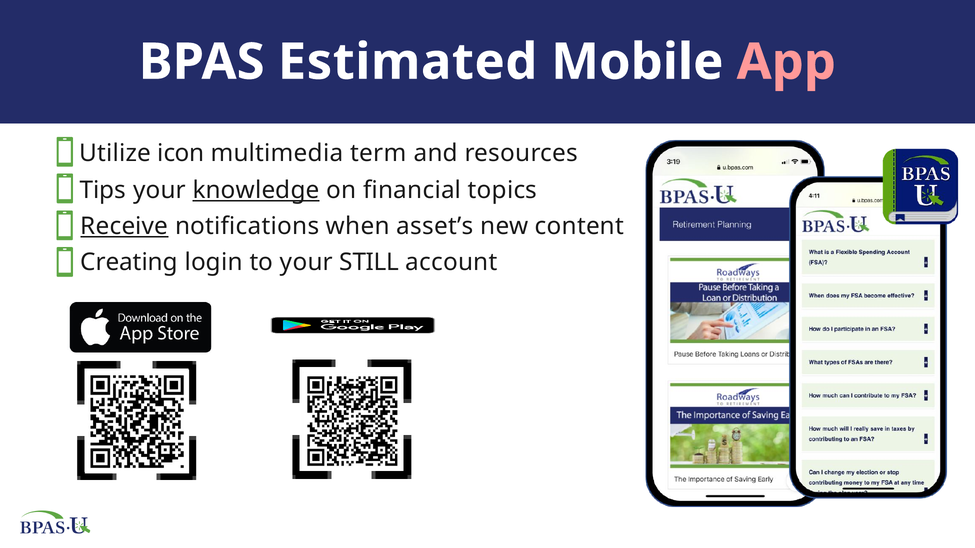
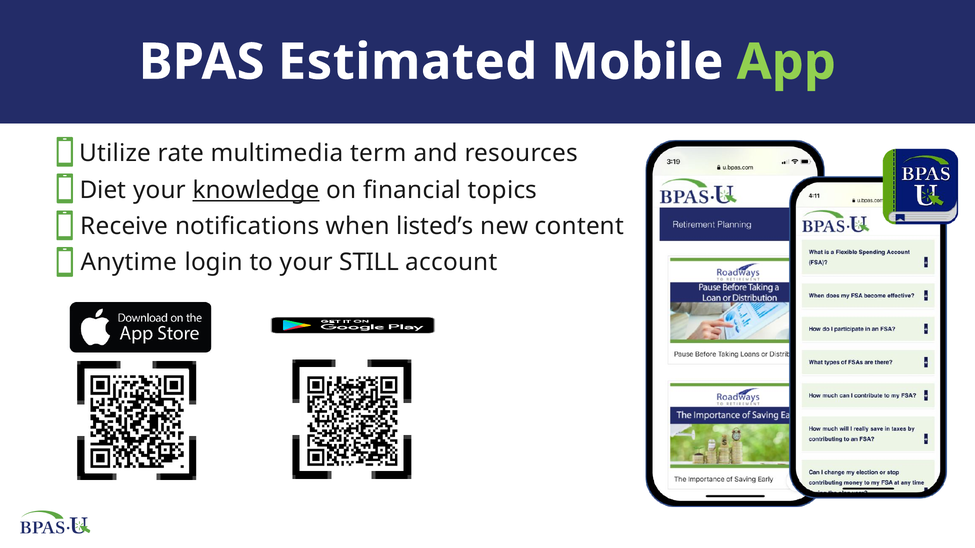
App colour: pink -> light green (786, 62)
icon: icon -> rate (181, 153)
Tips: Tips -> Diet (103, 190)
Receive underline: present -> none (124, 226)
asset’s: asset’s -> listed’s (435, 226)
Creating: Creating -> Anytime (129, 263)
